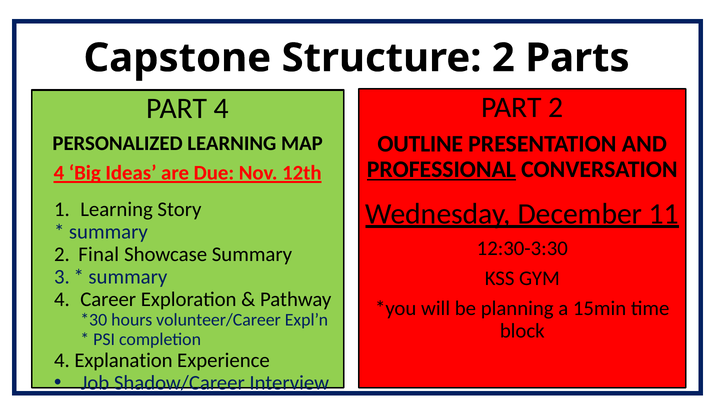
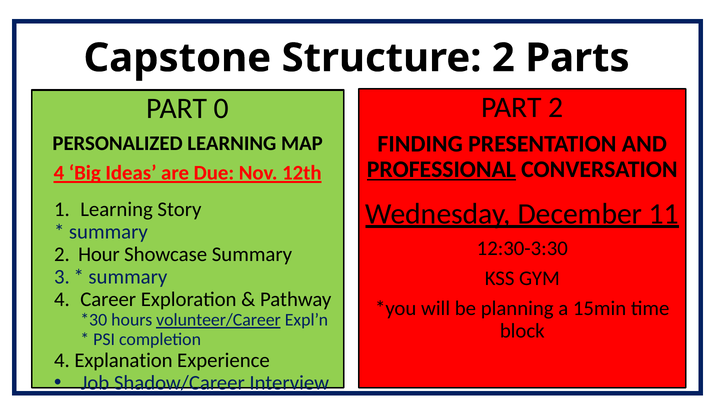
PART 4: 4 -> 0 (221, 108)
OUTLINE: OUTLINE -> FINDING (420, 144)
Final: Final -> Hour (99, 254)
volunteer/Career underline: none -> present (219, 320)
